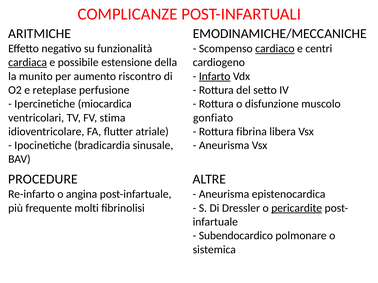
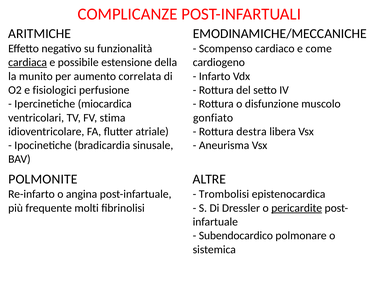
cardiaco underline: present -> none (275, 49)
centri: centri -> come (319, 49)
riscontro: riscontro -> correlata (140, 76)
Infarto underline: present -> none (215, 76)
reteplase: reteplase -> fisiologici (54, 90)
fibrina: fibrina -> destra (251, 132)
PROCEDURE: PROCEDURE -> POLMONITE (43, 180)
Aneurisma: Aneurisma -> Trombolisi (224, 195)
